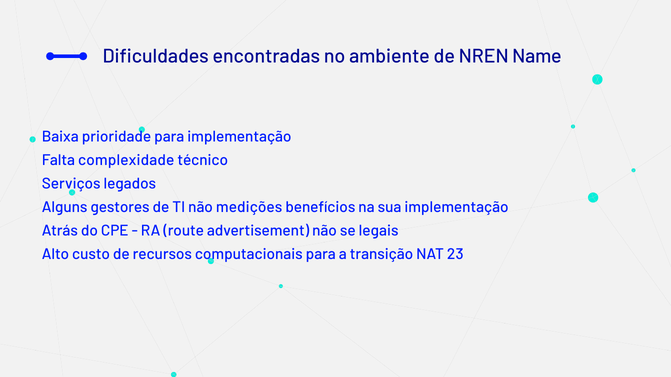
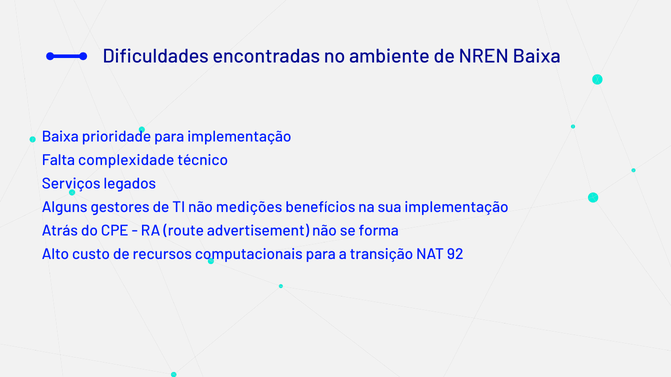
NREN Name: Name -> Baixa (537, 56)
legais: legais -> forma (379, 231)
23: 23 -> 92 (455, 255)
